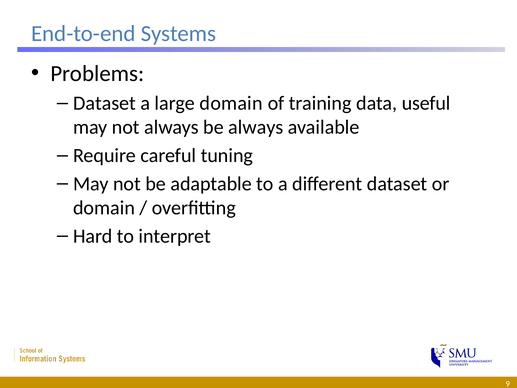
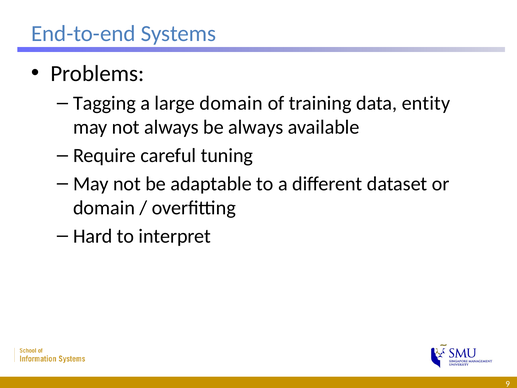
Dataset: Dataset -> Tagging (104, 103)
useful: useful -> entity (426, 103)
